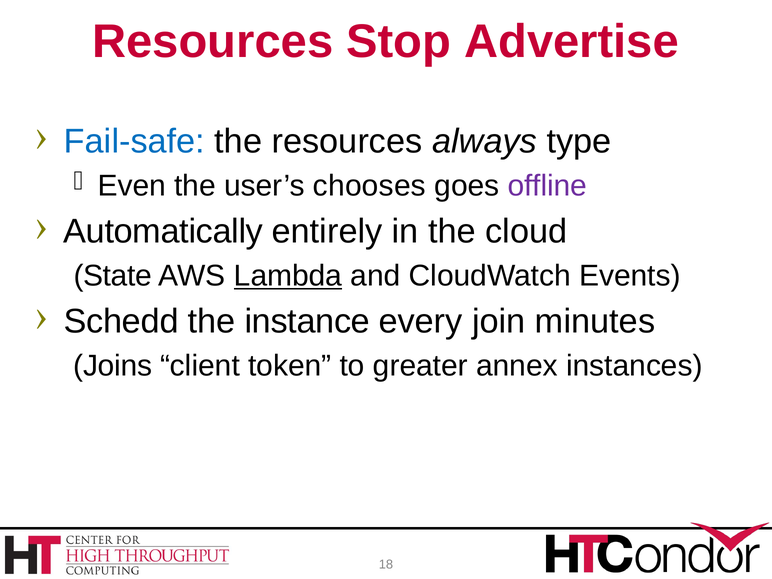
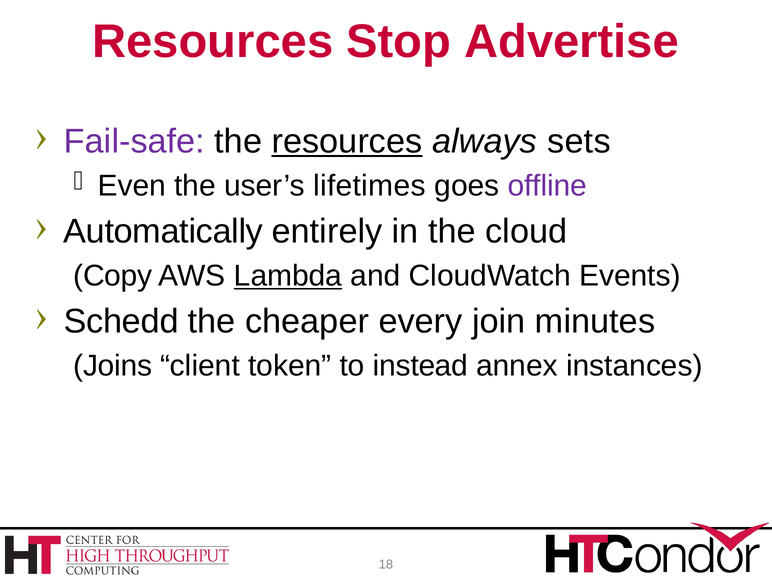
Fail-safe colour: blue -> purple (134, 141)
resources underline: none -> present (347, 141)
type: type -> sets (579, 141)
chooses: chooses -> lifetimes (369, 186)
State: State -> Copy (113, 276)
instance: instance -> cheaper (307, 322)
greater: greater -> instead (421, 366)
